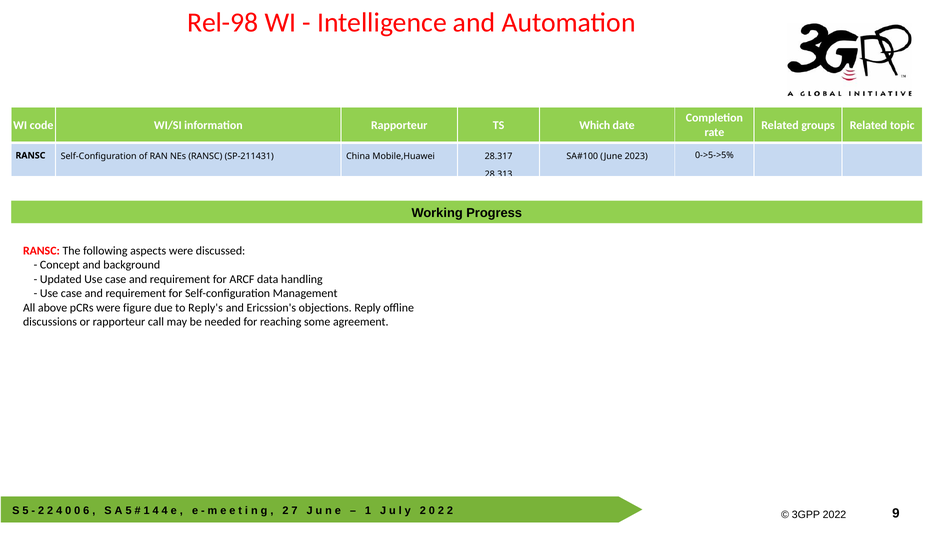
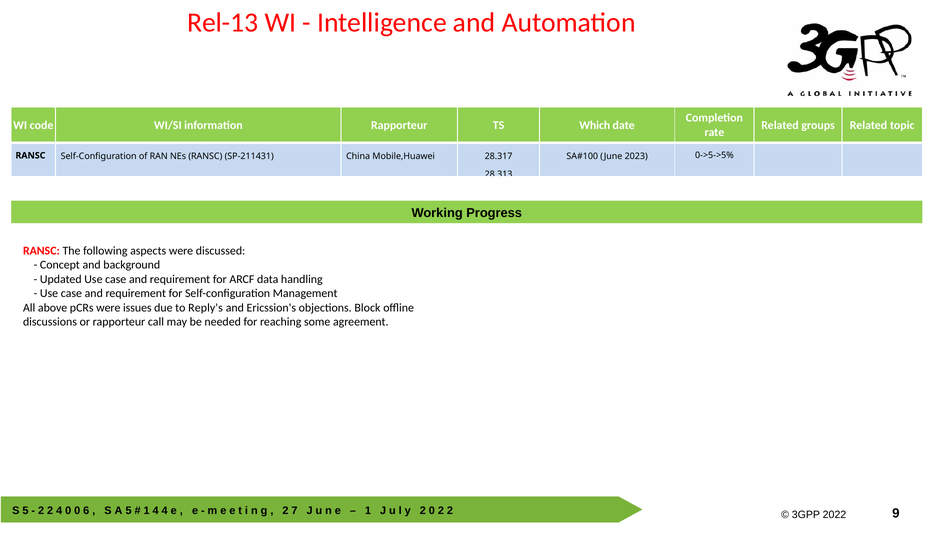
Rel-98: Rel-98 -> Rel-13 (223, 22)
figure: figure -> issues (137, 308)
Reply: Reply -> Block (367, 308)
